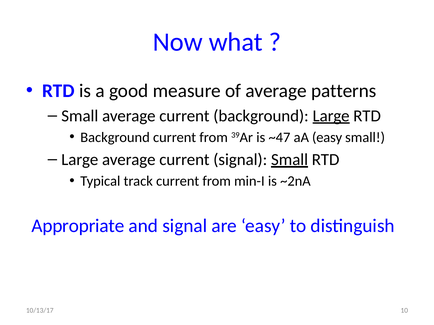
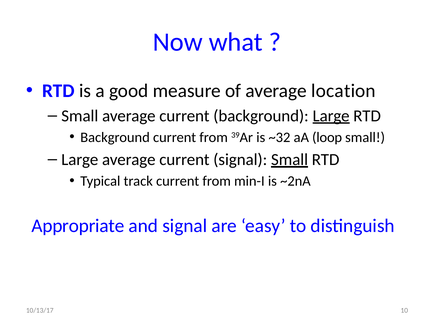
patterns: patterns -> location (344, 91)
~47: ~47 -> ~32 (279, 137)
aA easy: easy -> loop (327, 137)
